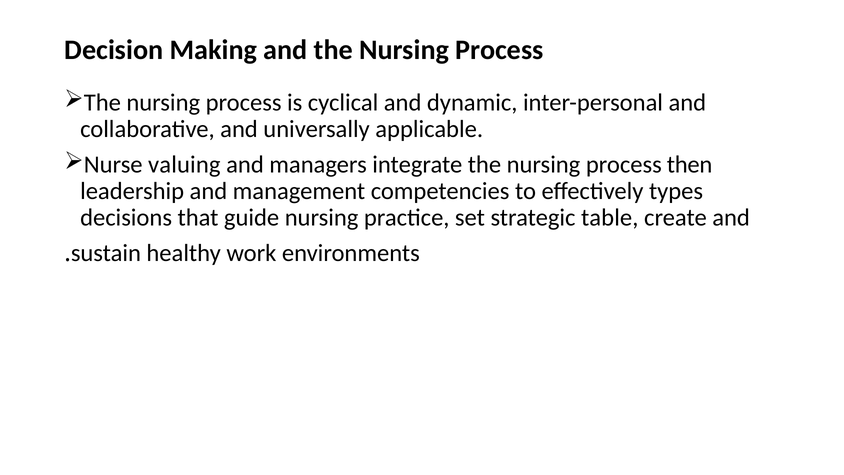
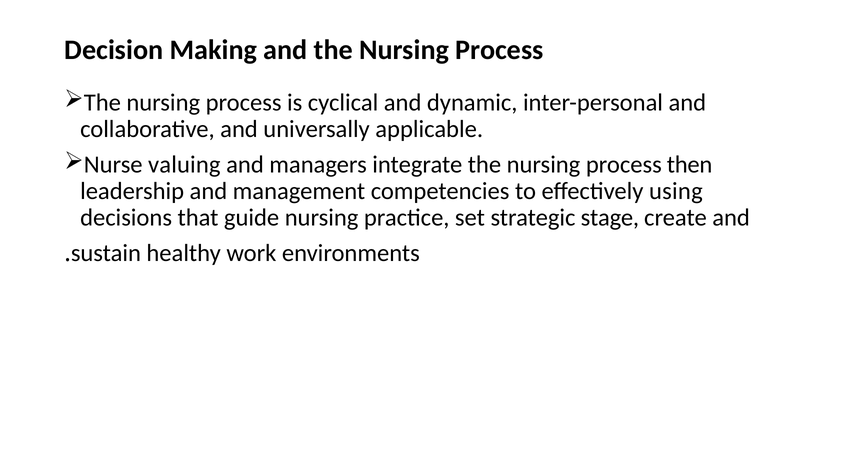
types: types -> using (676, 191)
table: table -> stage (610, 218)
